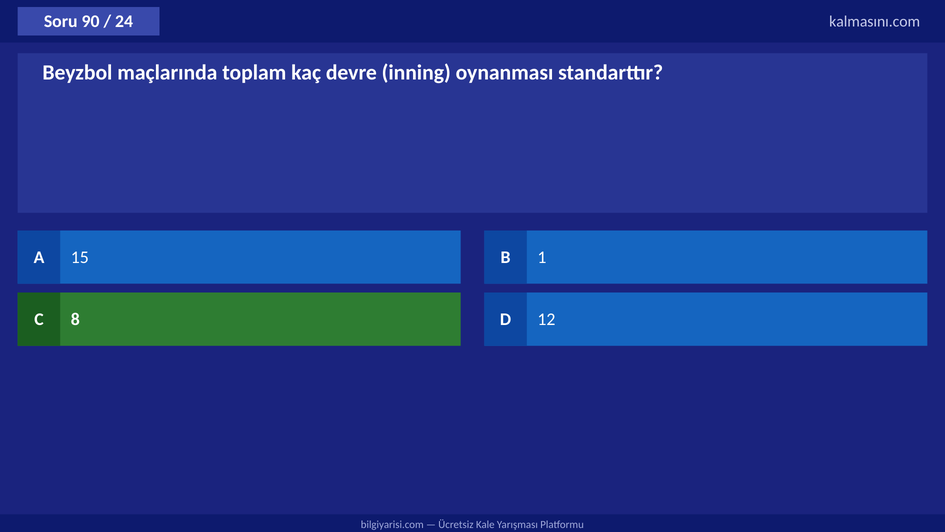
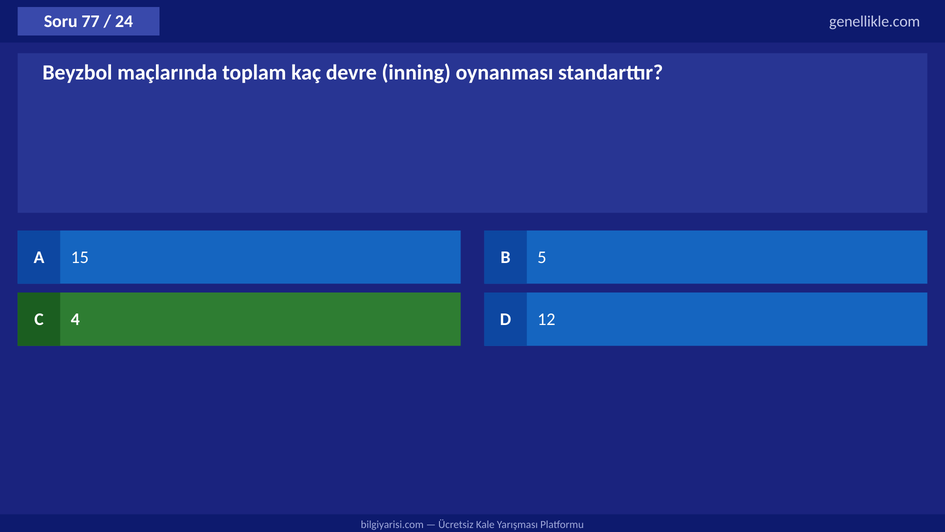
90: 90 -> 77 (91, 22)
kalmasını.com: kalmasını.com -> genellikle.com (875, 21)
1: 1 -> 5 (542, 257)
8: 8 -> 4 (75, 319)
